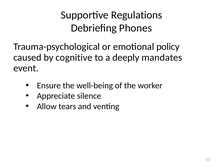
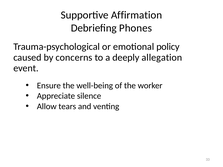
Regulations: Regulations -> Affirmation (137, 15)
cognitive: cognitive -> concerns (74, 57)
mandates: mandates -> allegation (162, 57)
